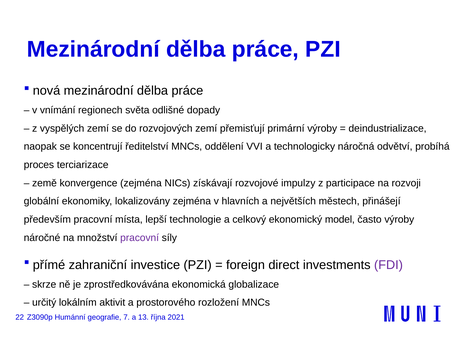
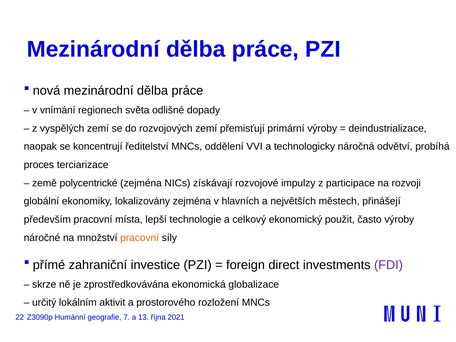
konvergence: konvergence -> polycentrické (89, 183)
model: model -> použit (340, 219)
pracovní colour: purple -> orange (140, 238)
